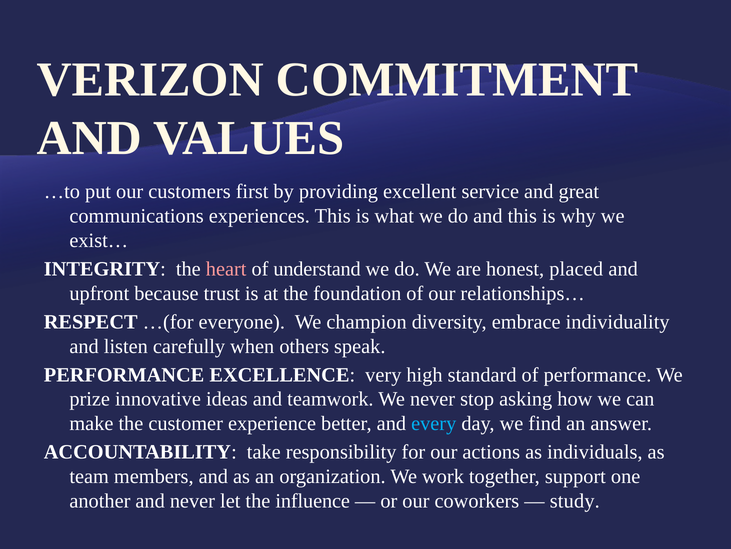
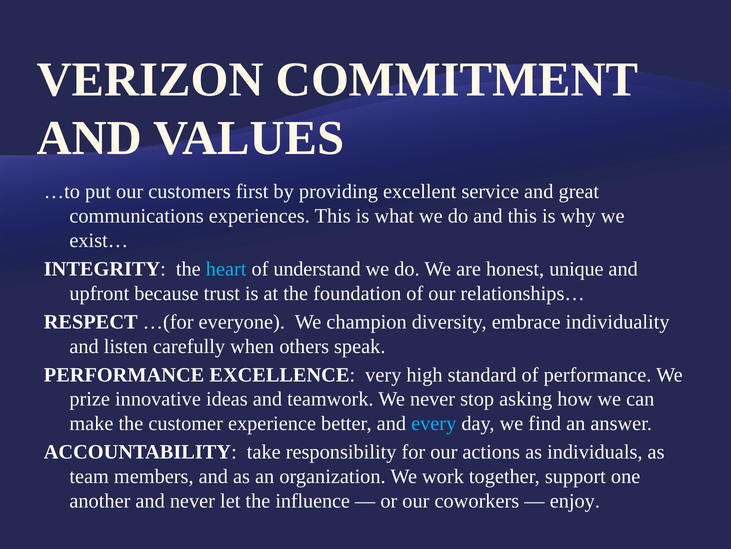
heart colour: pink -> light blue (226, 269)
placed: placed -> unique (576, 269)
study: study -> enjoy (575, 500)
